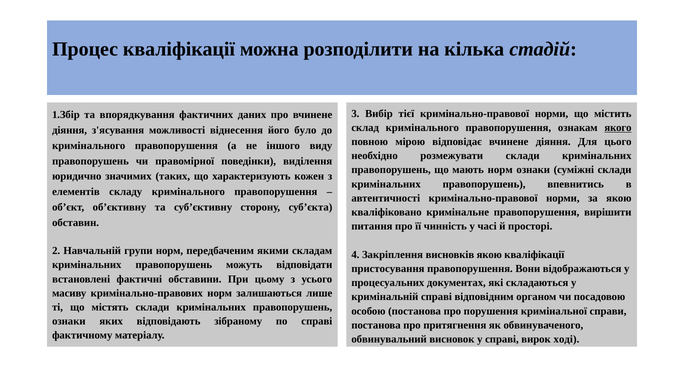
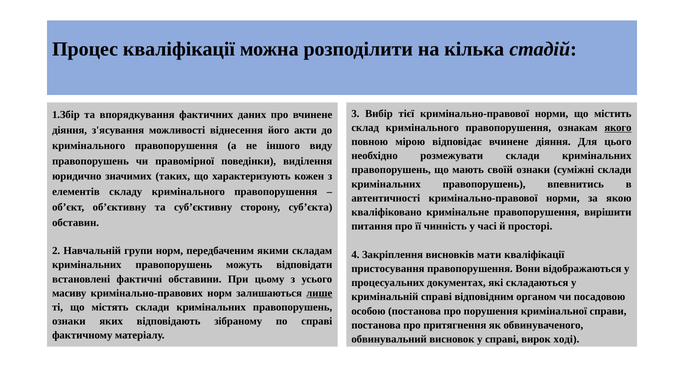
було: було -> акти (305, 130)
мають норм: норм -> своїй (500, 170)
висновків якою: якою -> мати (489, 254)
лише underline: none -> present (319, 293)
